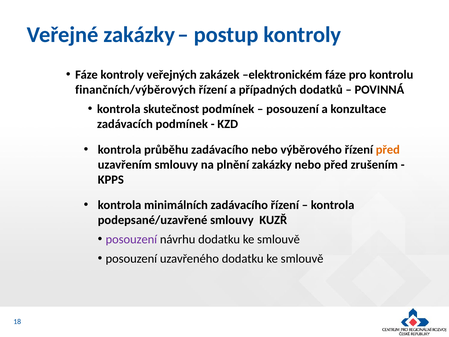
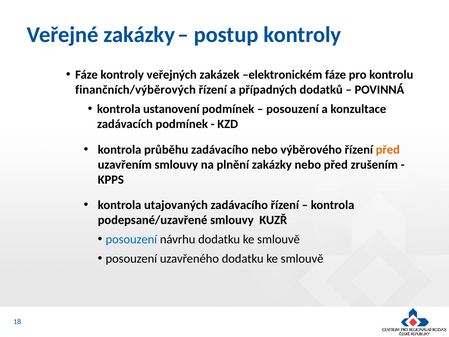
skutečnost: skutečnost -> ustanovení (171, 109)
minimálních: minimálních -> utajovaných (176, 205)
posouzení colour: purple -> blue (131, 239)
